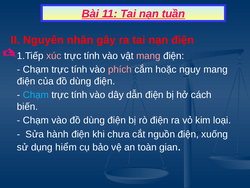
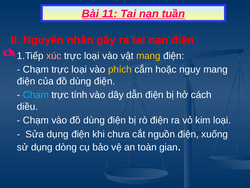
tính: tính -> loại (92, 56)
mang colour: pink -> yellow (148, 56)
tính: tính -> loại (79, 69)
phích colour: pink -> yellow (120, 69)
biến: biến -> diều (27, 106)
Sửa hành: hành -> dụng (58, 134)
hiểm: hiểm -> dòng (66, 147)
